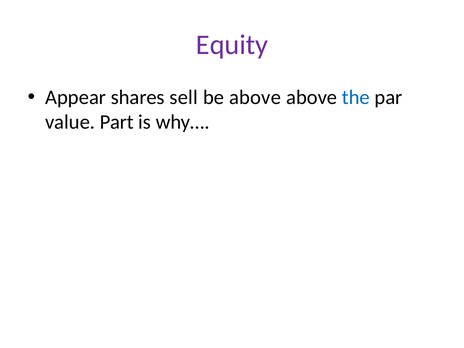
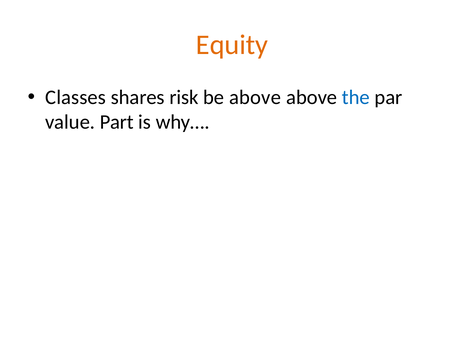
Equity colour: purple -> orange (232, 45)
Appear: Appear -> Classes (76, 97)
sell: sell -> risk (184, 97)
